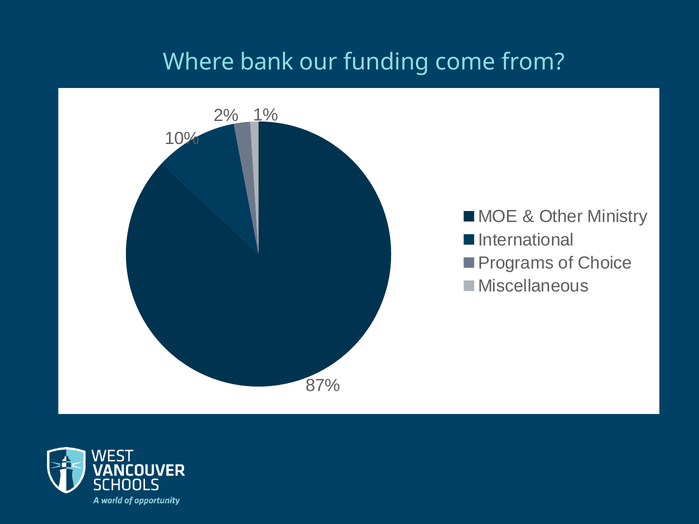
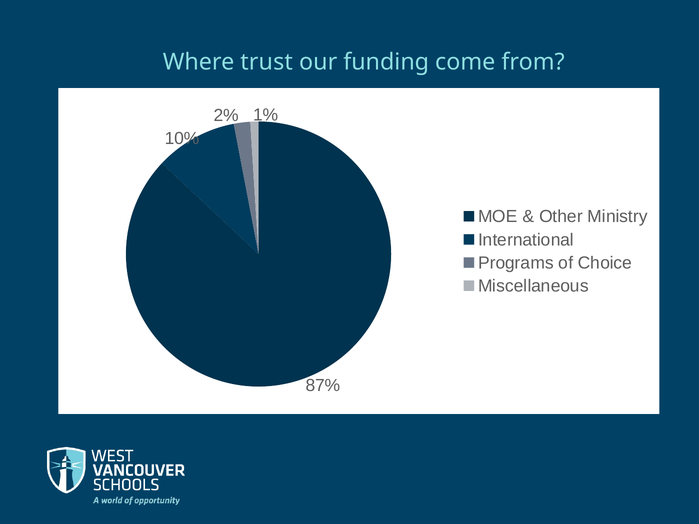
bank: bank -> trust (267, 62)
